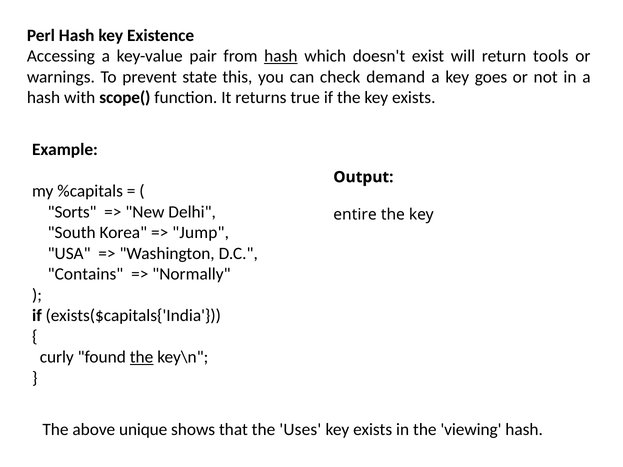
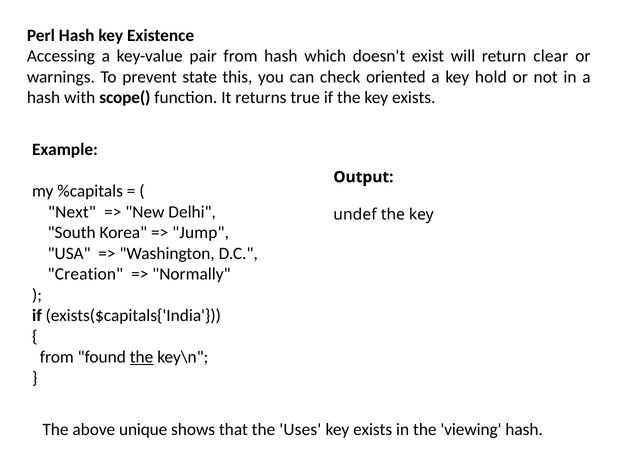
hash underline: present -> none (281, 56)
tools: tools -> clear (551, 56)
demand: demand -> oriented (396, 77)
goes: goes -> hold (491, 77)
Sorts: Sorts -> Next (72, 212)
entire: entire -> undef (355, 215)
Contains: Contains -> Creation (85, 274)
curly: curly -> from (57, 357)
